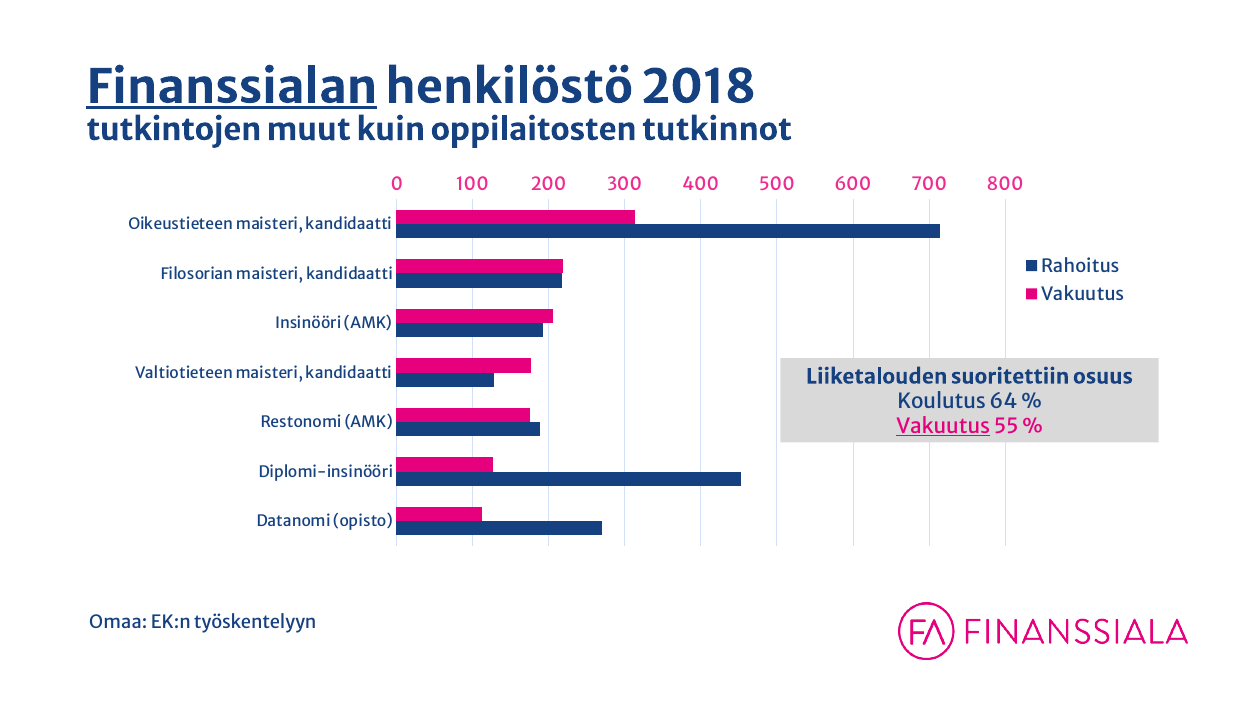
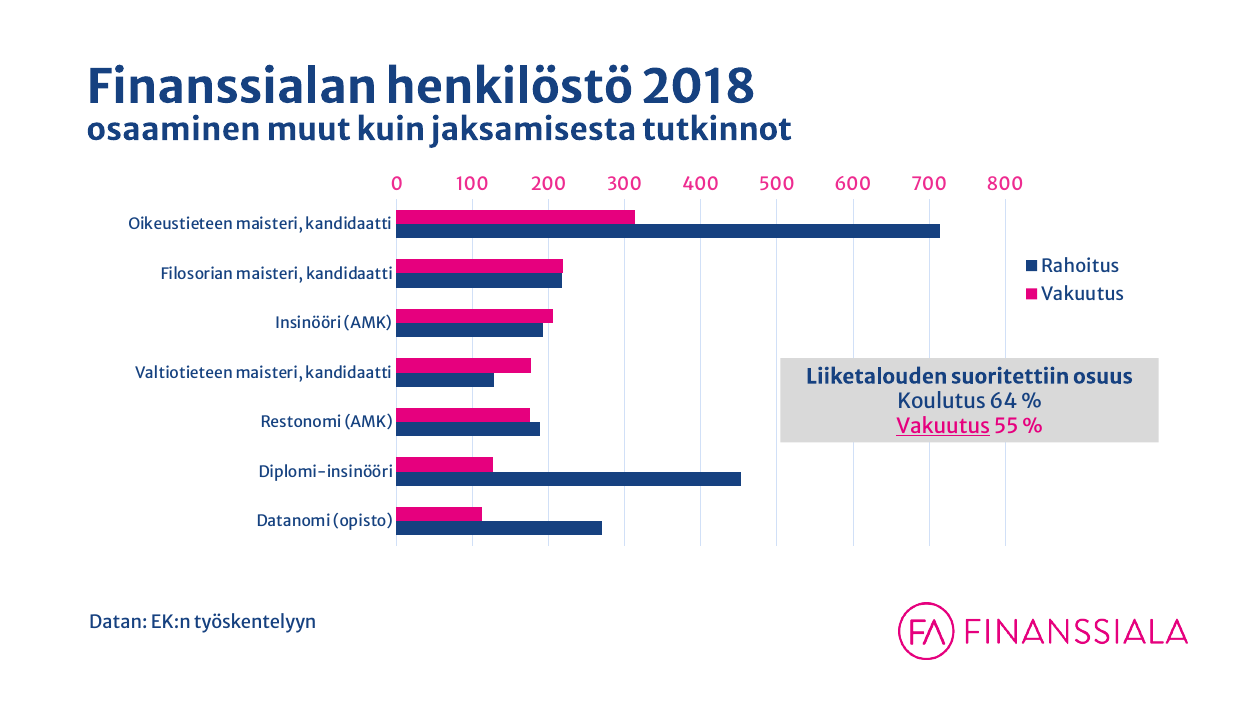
Finanssialan underline: present -> none (232, 87)
tutkintojen: tutkintojen -> osaaminen (174, 130)
oppilaitosten: oppilaitosten -> jaksamisesta (534, 130)
Omaa: Omaa -> Datan (118, 623)
